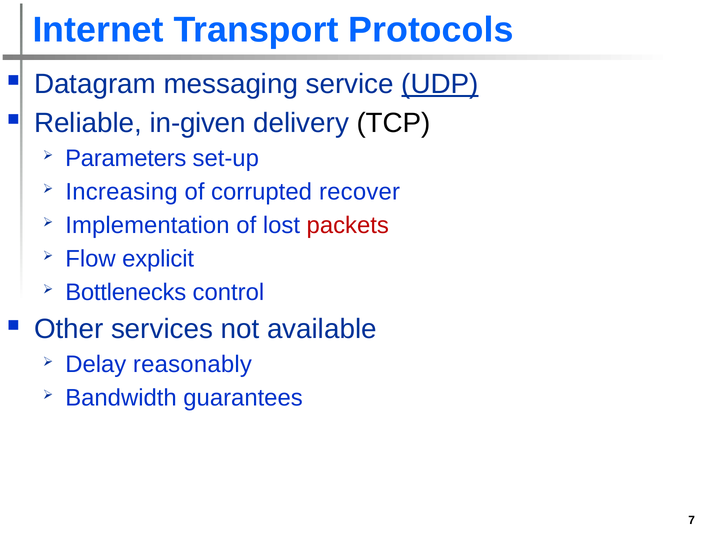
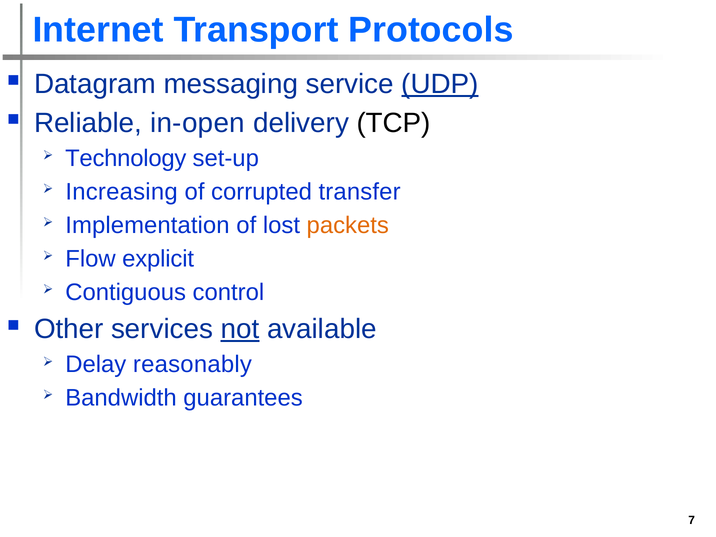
in-given: in-given -> in-open (198, 123)
Parameters: Parameters -> Technology (126, 159)
recover: recover -> transfer (360, 192)
packets colour: red -> orange (348, 225)
Bottlenecks: Bottlenecks -> Contiguous (126, 292)
not underline: none -> present (240, 329)
